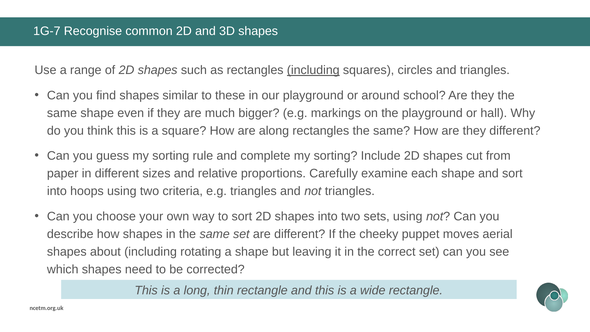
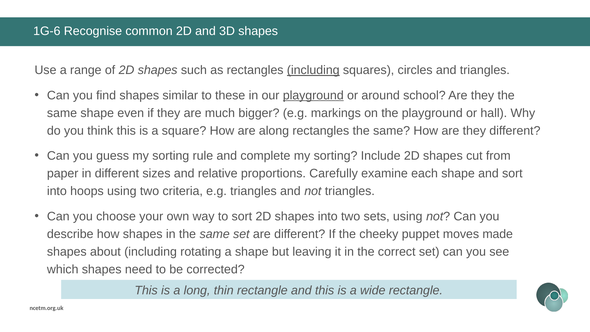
1G-7: 1G-7 -> 1G-6 (47, 31)
playground underline: none -> present (313, 95)
aerial: aerial -> made (498, 234)
